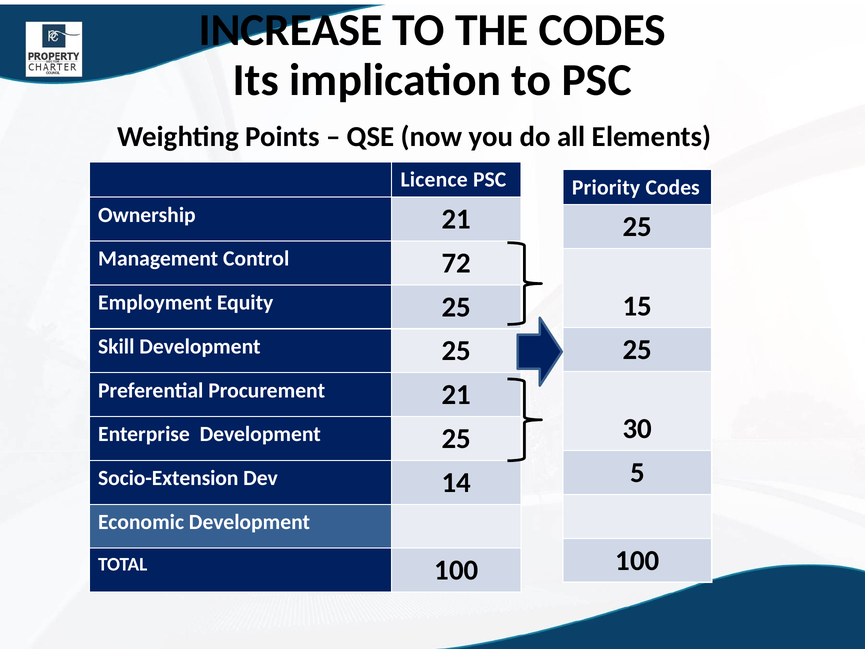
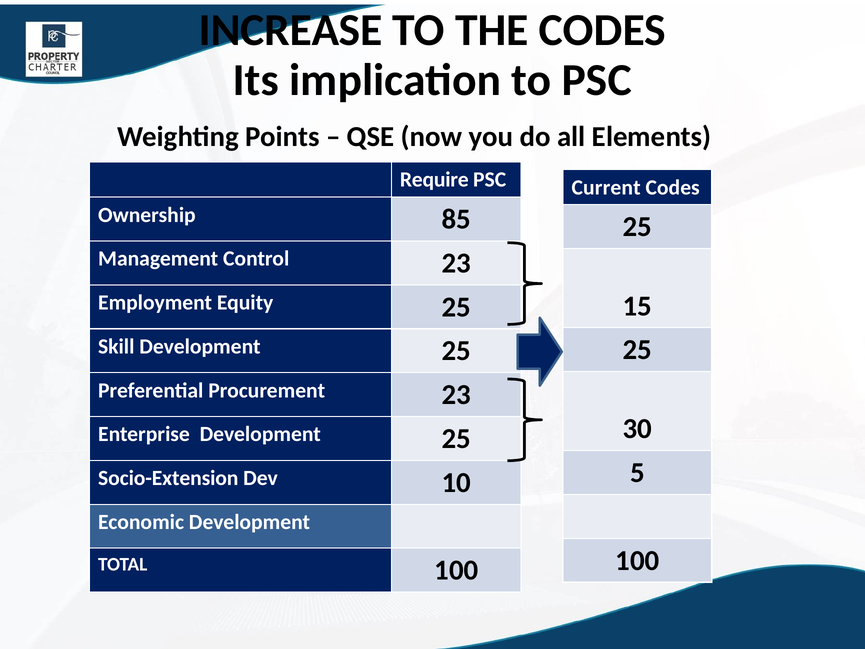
Licence: Licence -> Require (434, 180)
Priority: Priority -> Current (606, 187)
Ownership 21: 21 -> 85 (456, 219)
Control 72: 72 -> 23 (456, 263)
Procurement 21: 21 -> 23 (456, 395)
14: 14 -> 10 (456, 482)
